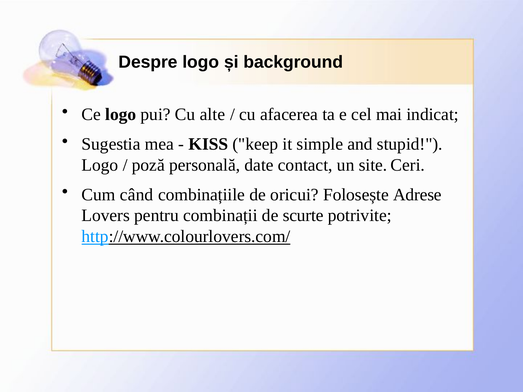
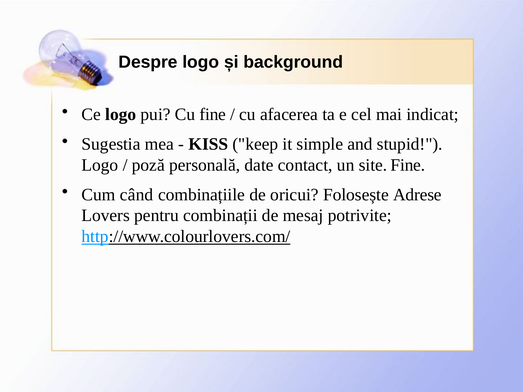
Cu alte: alte -> fine (213, 115)
site Ceri: Ceri -> Fine (408, 165)
scurte: scurte -> mesaj (303, 216)
